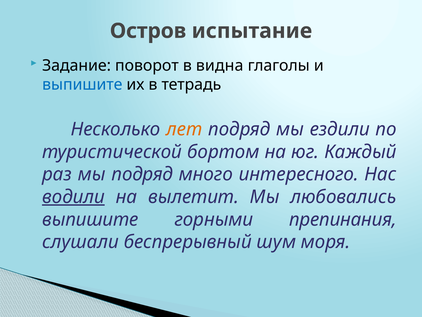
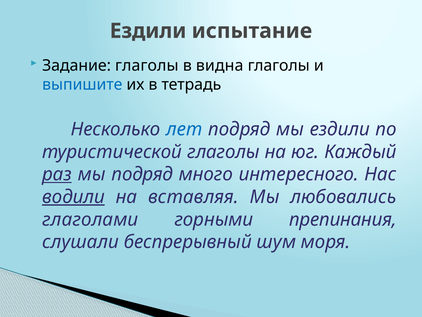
Остров: Остров -> Ездили (148, 31)
Задание поворот: поворот -> глаголы (147, 65)
лет colour: orange -> blue (184, 129)
туристической бортом: бортом -> глаголы (223, 152)
раз underline: none -> present (57, 174)
вылетит: вылетит -> вставляя (193, 197)
выпишите: выпишите -> глаголами (90, 219)
